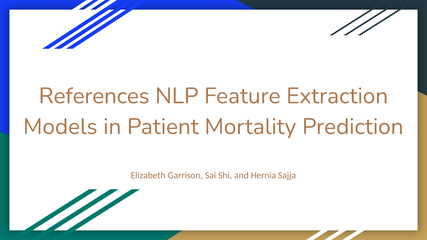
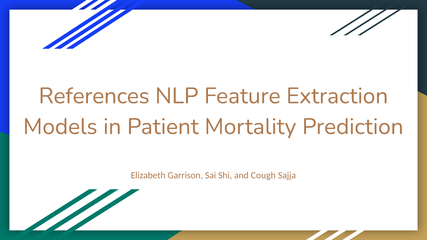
Hernia: Hernia -> Cough (263, 175)
